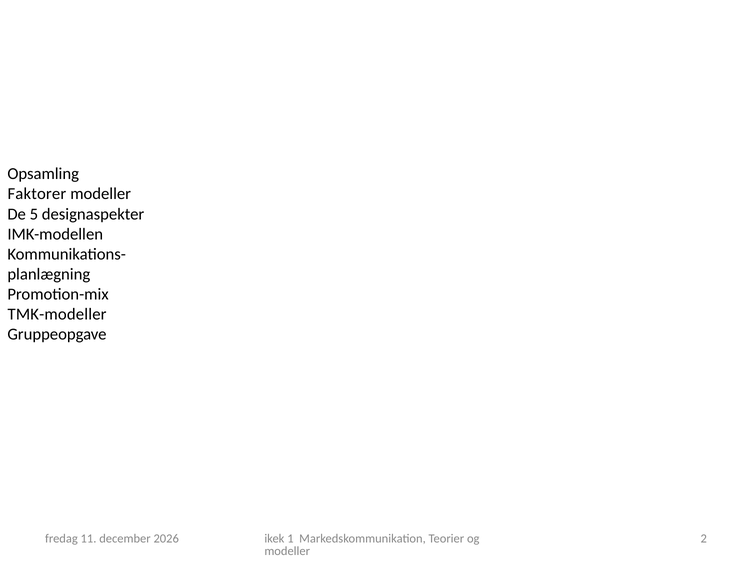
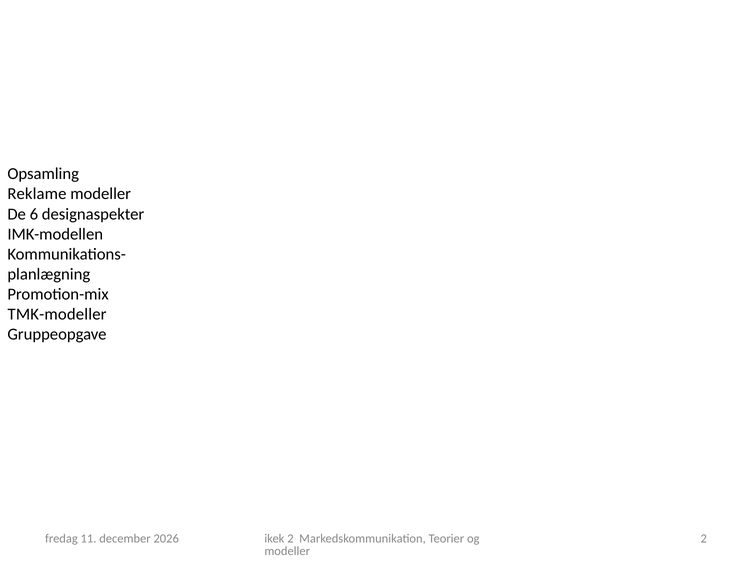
Faktorer: Faktorer -> Reklame (37, 194)
5: 5 -> 6 (34, 214)
ikek 1: 1 -> 2 (291, 538)
